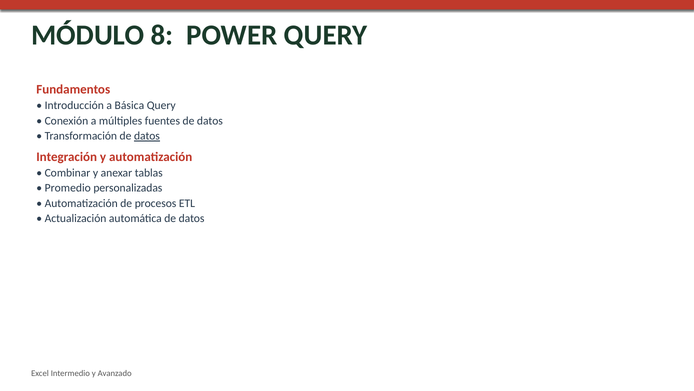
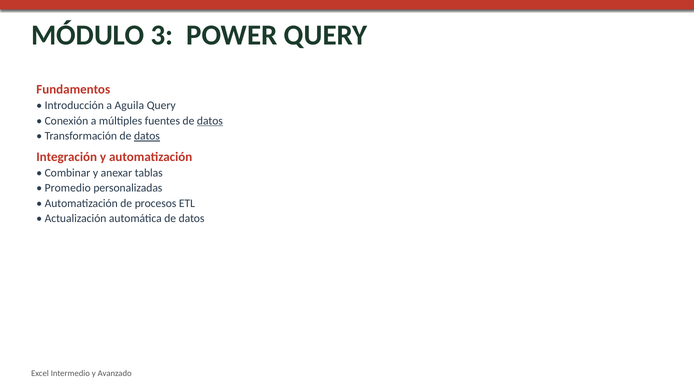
8: 8 -> 3 (162, 35)
Básica: Básica -> Aguila (129, 105)
datos underline: none -> present (210, 121)
